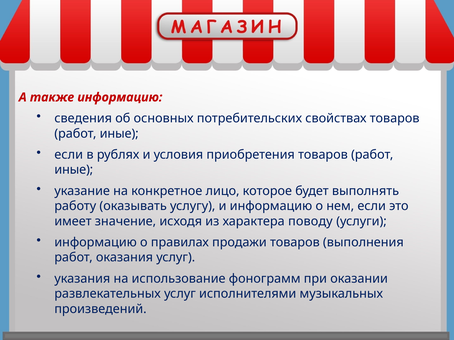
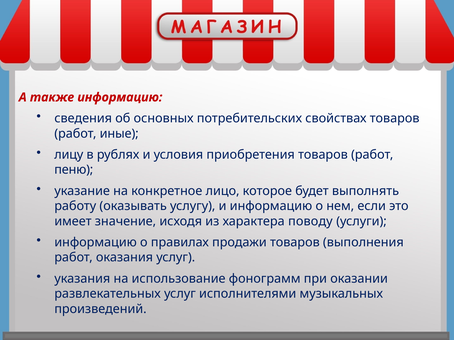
если: если -> лицу (69, 155)
иные: иные -> пеню (74, 170)
